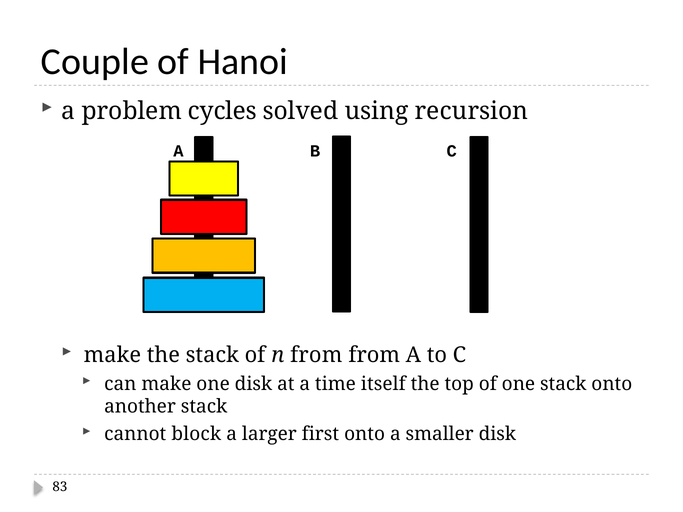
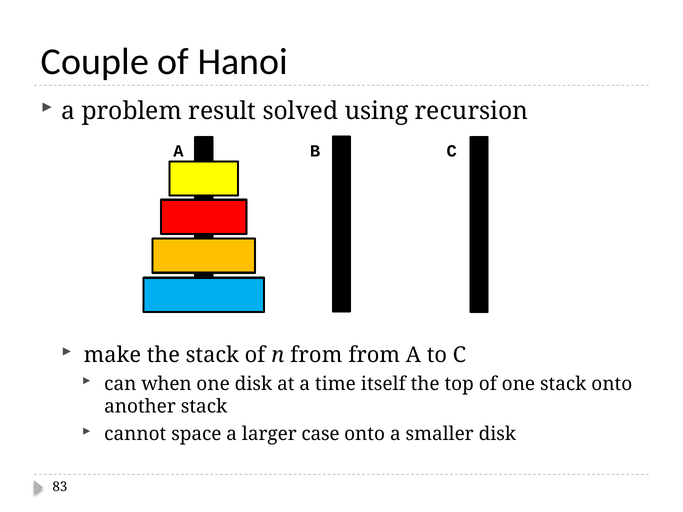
cycles: cycles -> result (222, 111)
can make: make -> when (167, 384)
block: block -> space (196, 434)
first: first -> case (321, 434)
